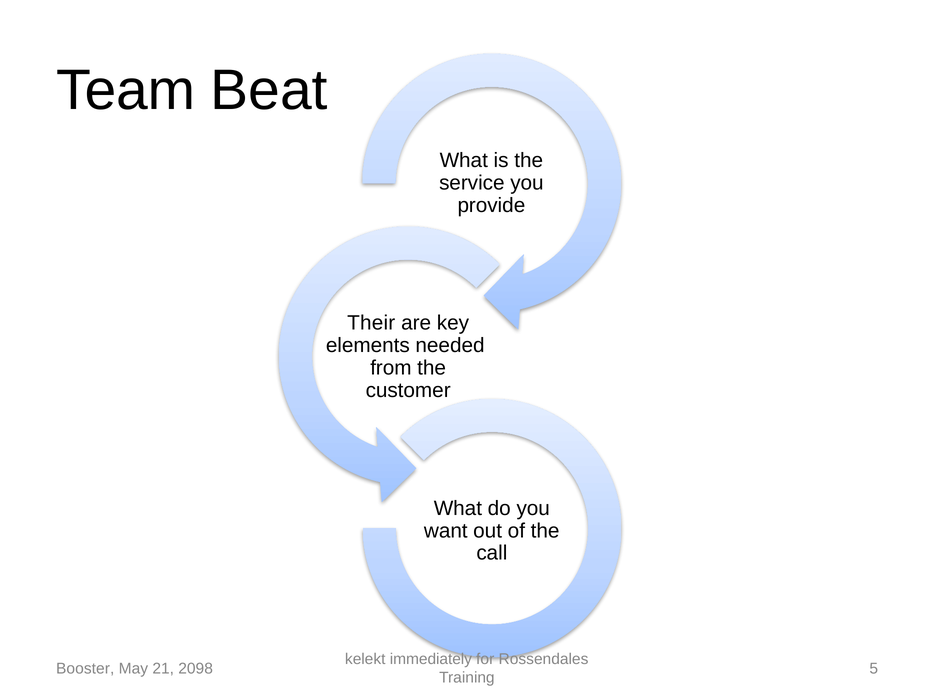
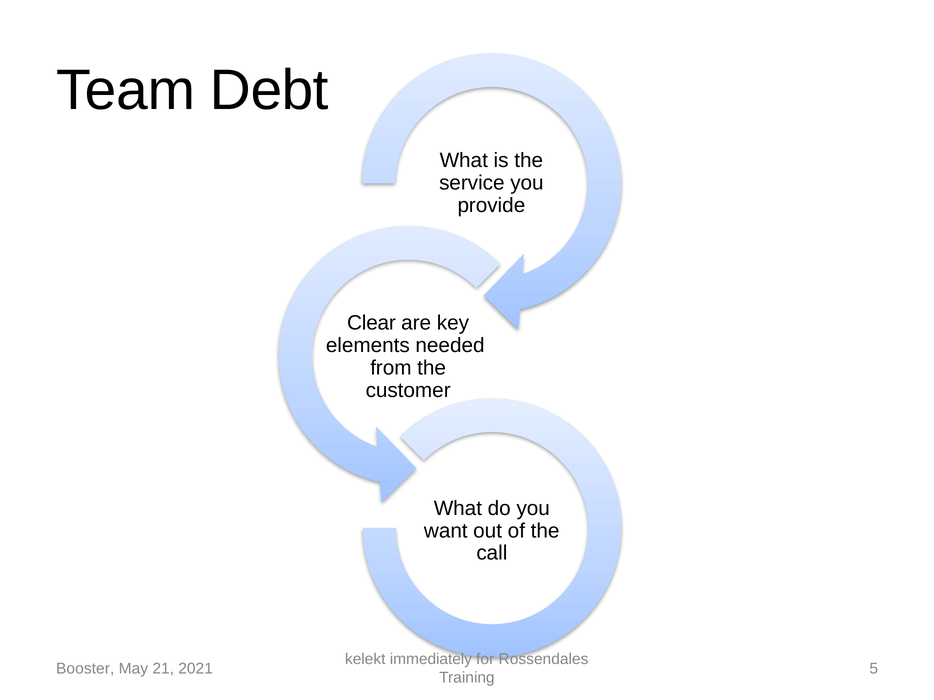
Beat: Beat -> Debt (269, 90)
Their: Their -> Clear (371, 323)
2098: 2098 -> 2021 (196, 669)
